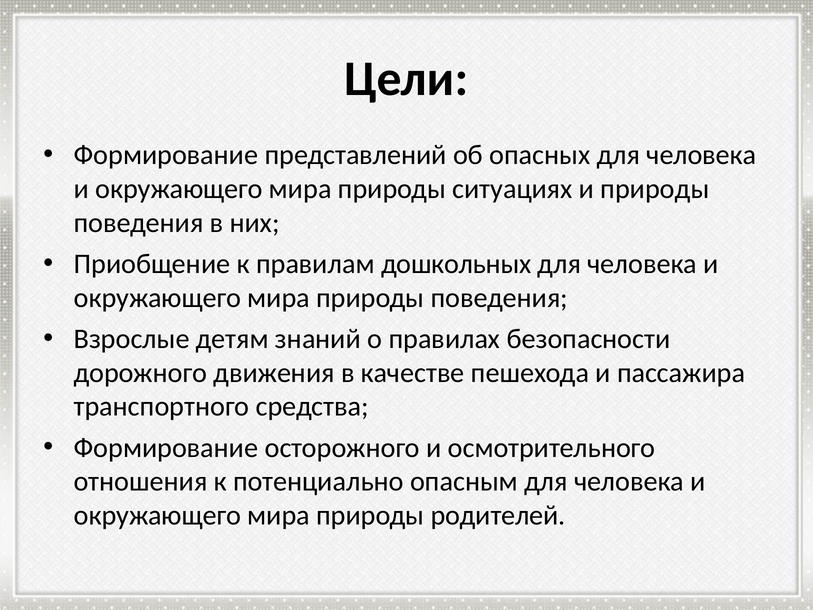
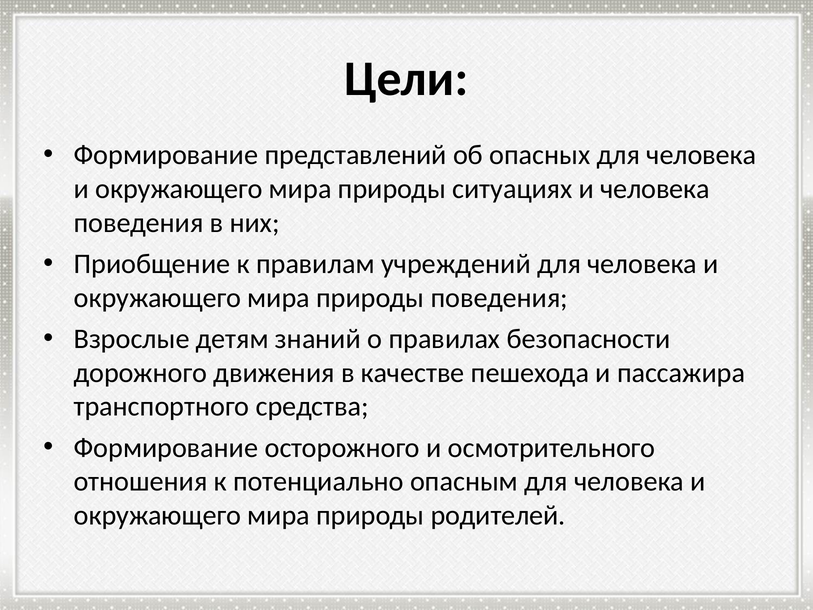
и природы: природы -> человека (655, 189)
дошкольных: дошкольных -> учреждений (456, 264)
